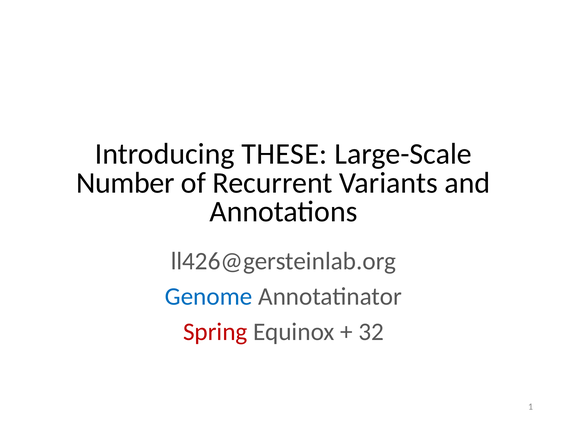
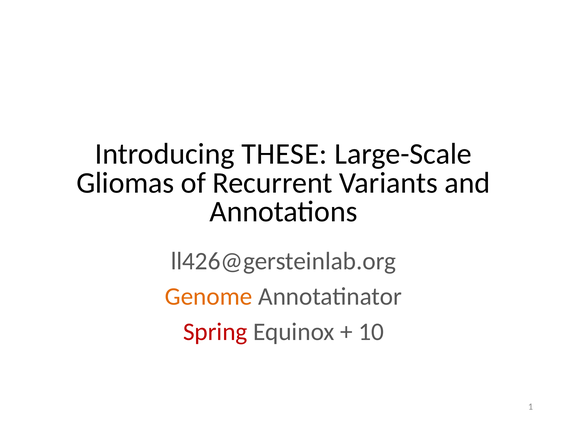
Number: Number -> Gliomas (125, 182)
Genome colour: blue -> orange (209, 296)
32: 32 -> 10 (371, 331)
